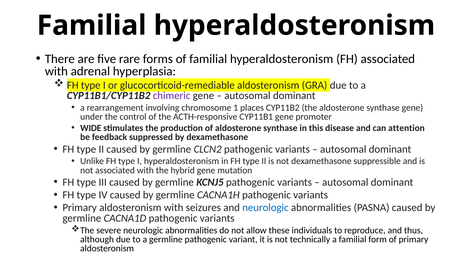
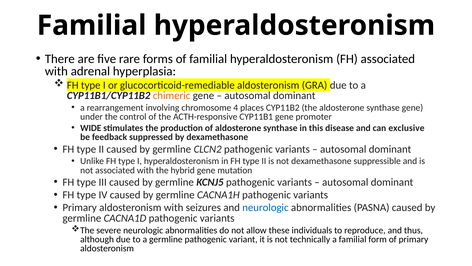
chimeric colour: purple -> orange (172, 95)
1: 1 -> 4 (236, 108)
attention: attention -> exclusive (406, 128)
